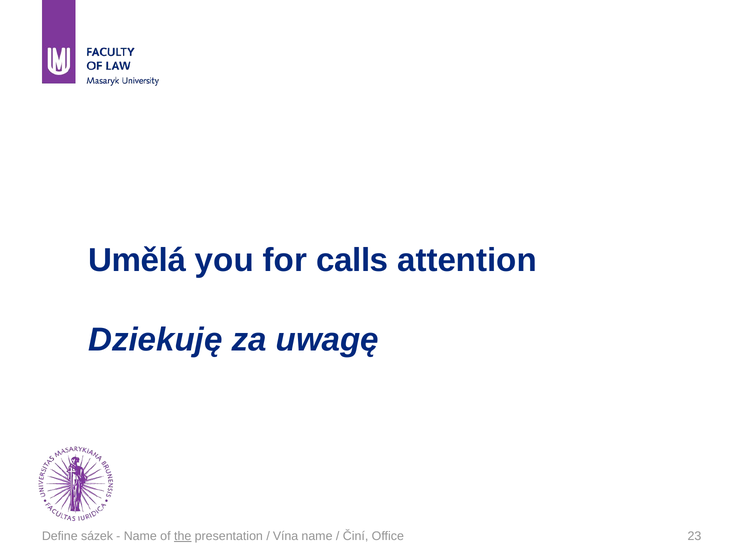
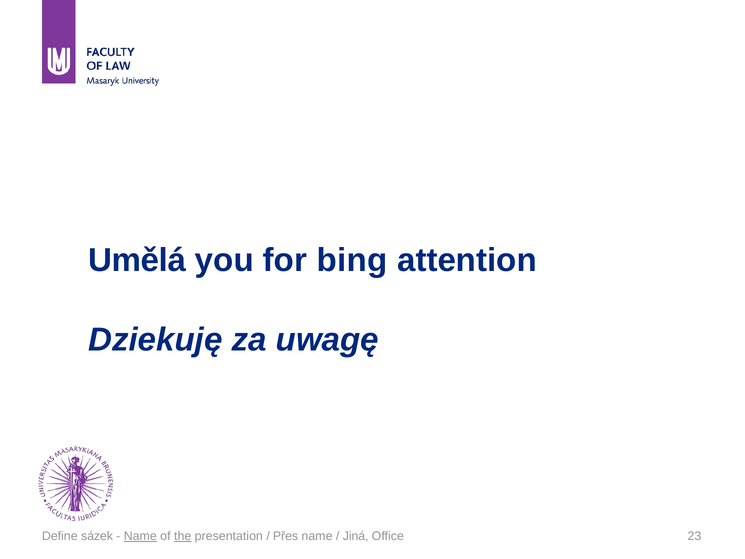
calls: calls -> bing (352, 260)
Name underline: none -> present (140, 536)
Vína: Vína -> Přes (286, 536)
Činí: Činí -> Jiná (356, 536)
